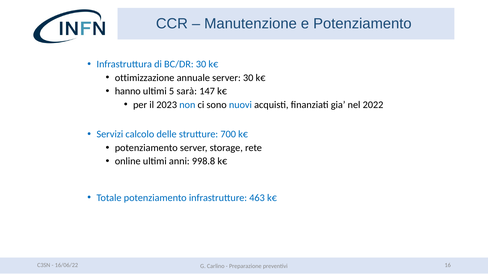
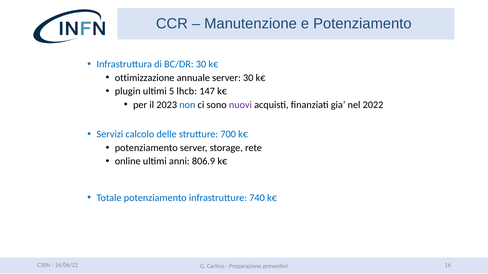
hanno: hanno -> plugin (128, 91)
sarà: sarà -> lhcb (187, 91)
nuovi colour: blue -> purple (240, 105)
998.8: 998.8 -> 806.9 (204, 162)
463: 463 -> 740 (257, 198)
